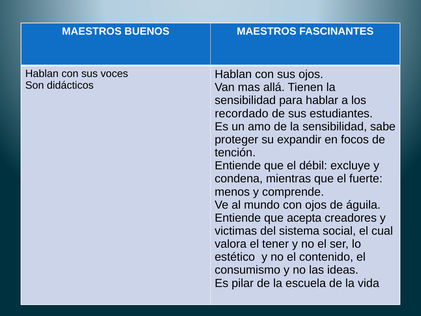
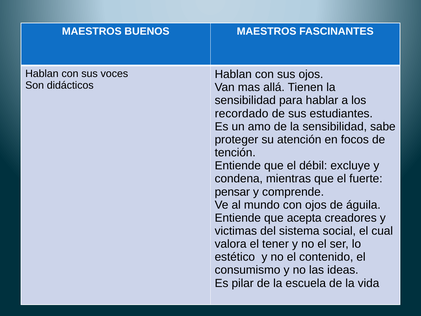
expandir: expandir -> atención (299, 139)
menos: menos -> pensar (232, 192)
